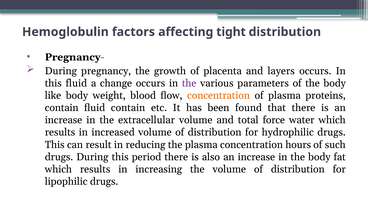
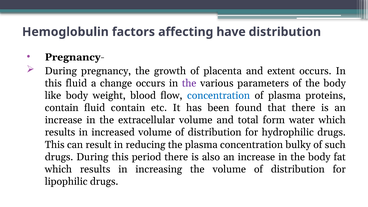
tight: tight -> have (231, 32)
layers: layers -> extent (281, 71)
concentration colour: orange -> blue (219, 96)
force: force -> form (274, 120)
hours: hours -> bulky (298, 145)
